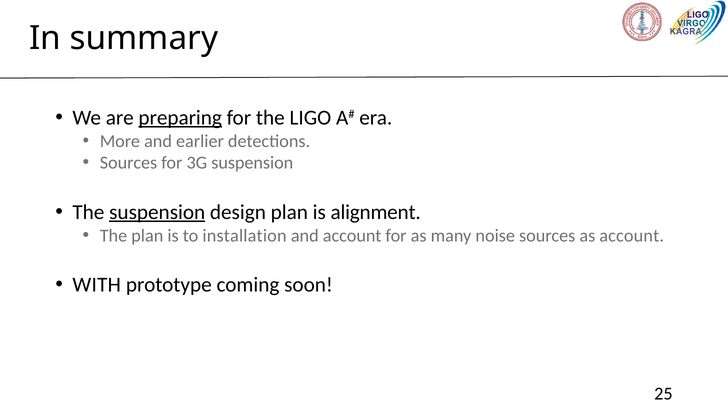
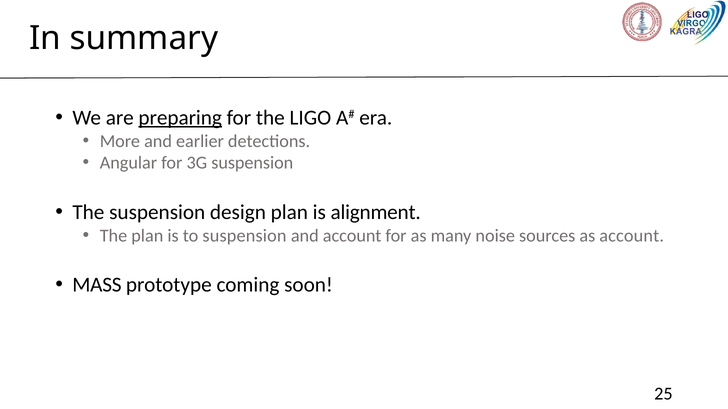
Sources: Sources -> Angular (128, 163)
suspension underline: present -> none (157, 213)
to installation: installation -> suspension (245, 236)
WITH: WITH -> MASS (97, 285)
